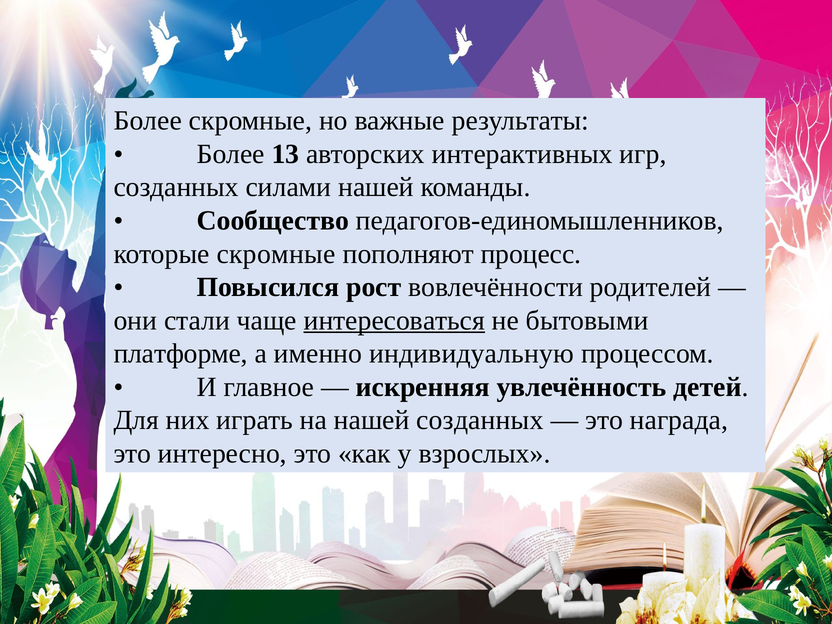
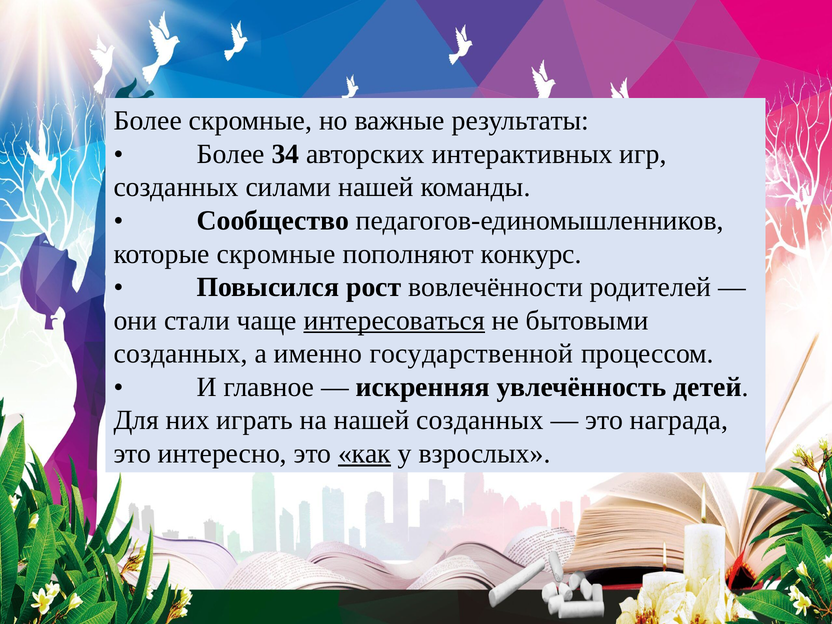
13: 13 -> 34 (285, 154)
процесс: процесс -> конкурс (531, 254)
платформе: платформе -> созданных (181, 354)
индивидуальную: индивидуальную -> государственной (471, 354)
как underline: none -> present (365, 454)
